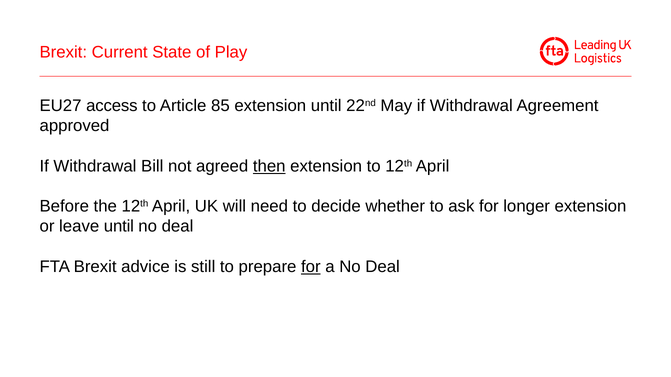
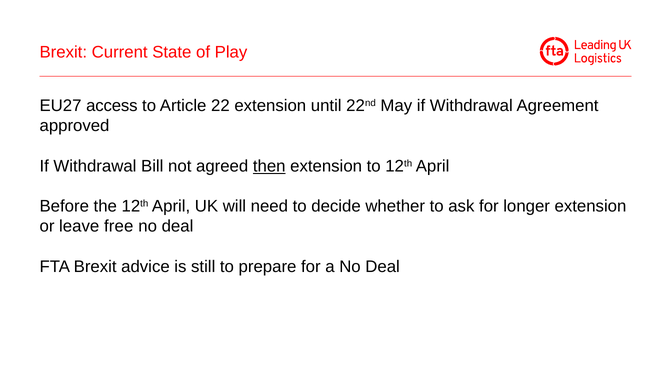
85: 85 -> 22 (220, 106)
leave until: until -> free (119, 227)
for underline: present -> none (311, 267)
